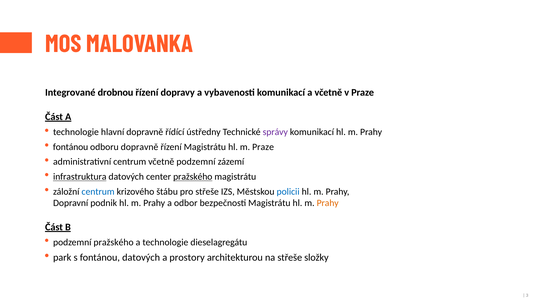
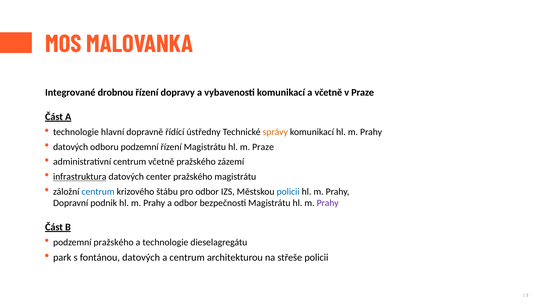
správy colour: purple -> orange (275, 132)
fontánou: fontánou -> datových (71, 147)
odboru dopravně: dopravně -> podzemní (140, 147)
včetně podzemní: podzemní -> pražského (196, 162)
pražského underline: present -> none (193, 177)
pro střeše: střeše -> odbor (207, 191)
Prahy colour: orange -> purple (328, 203)
a prostory: prostory -> centrum (187, 257)
střeše složky: složky -> policii (316, 257)
